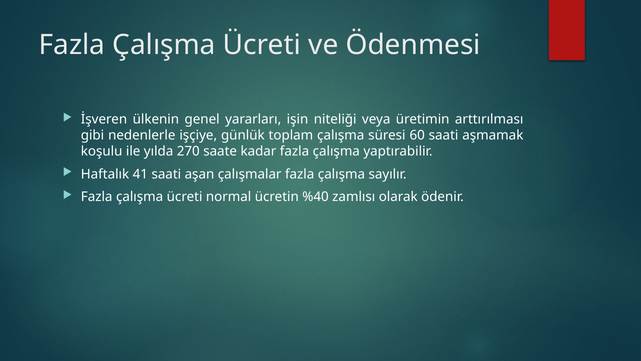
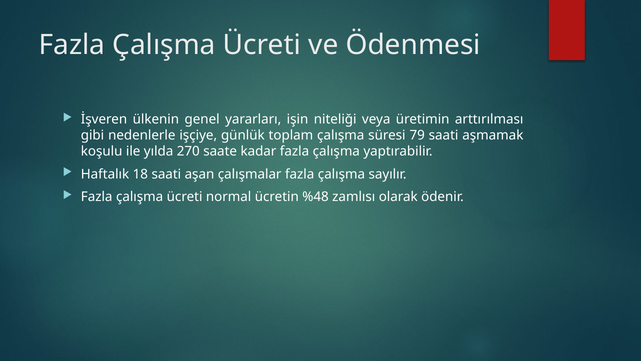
60: 60 -> 79 (417, 135)
41: 41 -> 18 (140, 174)
%40: %40 -> %48 (316, 197)
